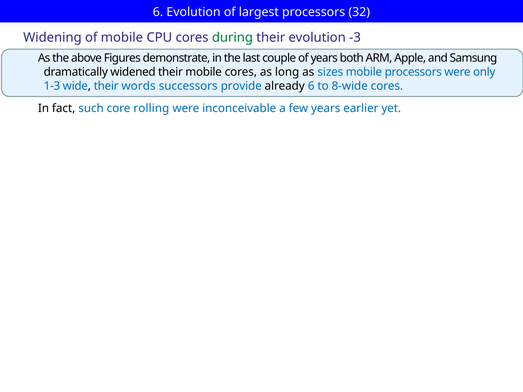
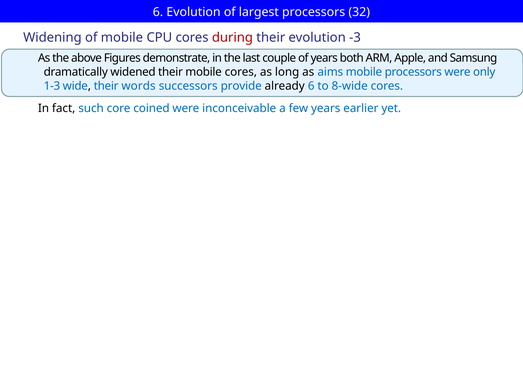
during colour: green -> red (232, 38)
sizes: sizes -> aims (330, 72)
rolling: rolling -> coined (151, 109)
